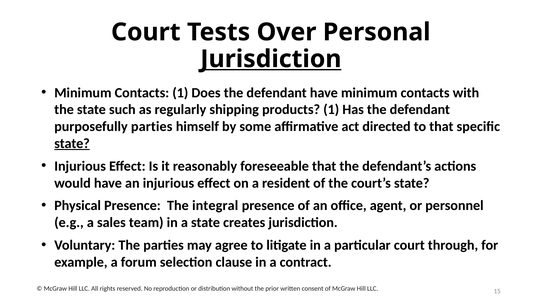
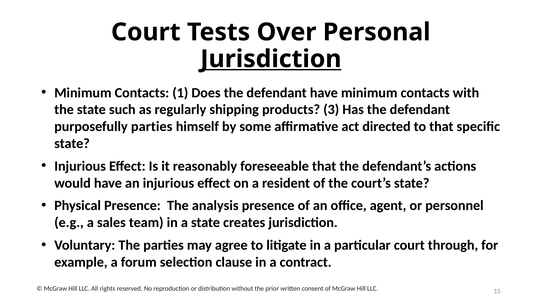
products 1: 1 -> 3 (331, 110)
state underline: present -> none (72, 143)
integral: integral -> analysis (215, 206)
